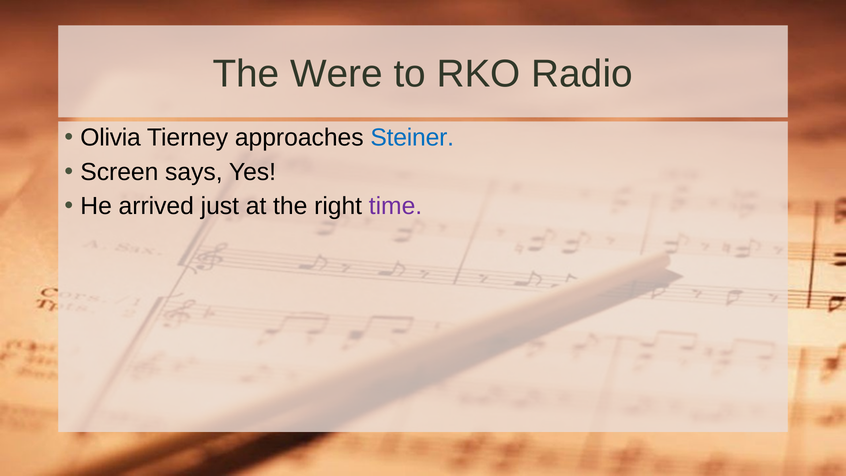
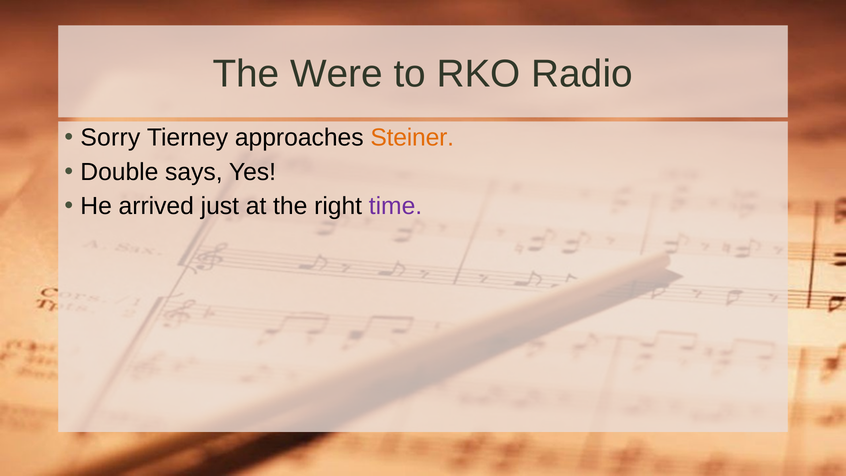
Olivia: Olivia -> Sorry (110, 138)
Steiner colour: blue -> orange (412, 138)
Screen: Screen -> Double (119, 172)
